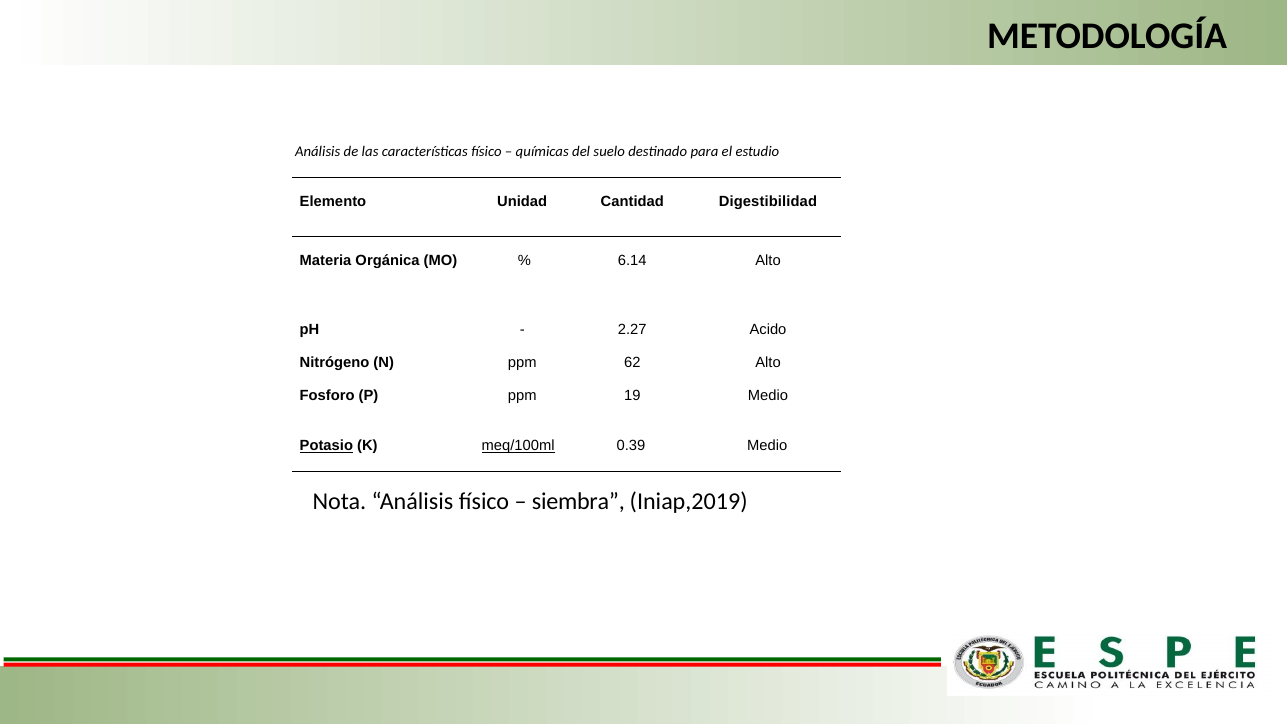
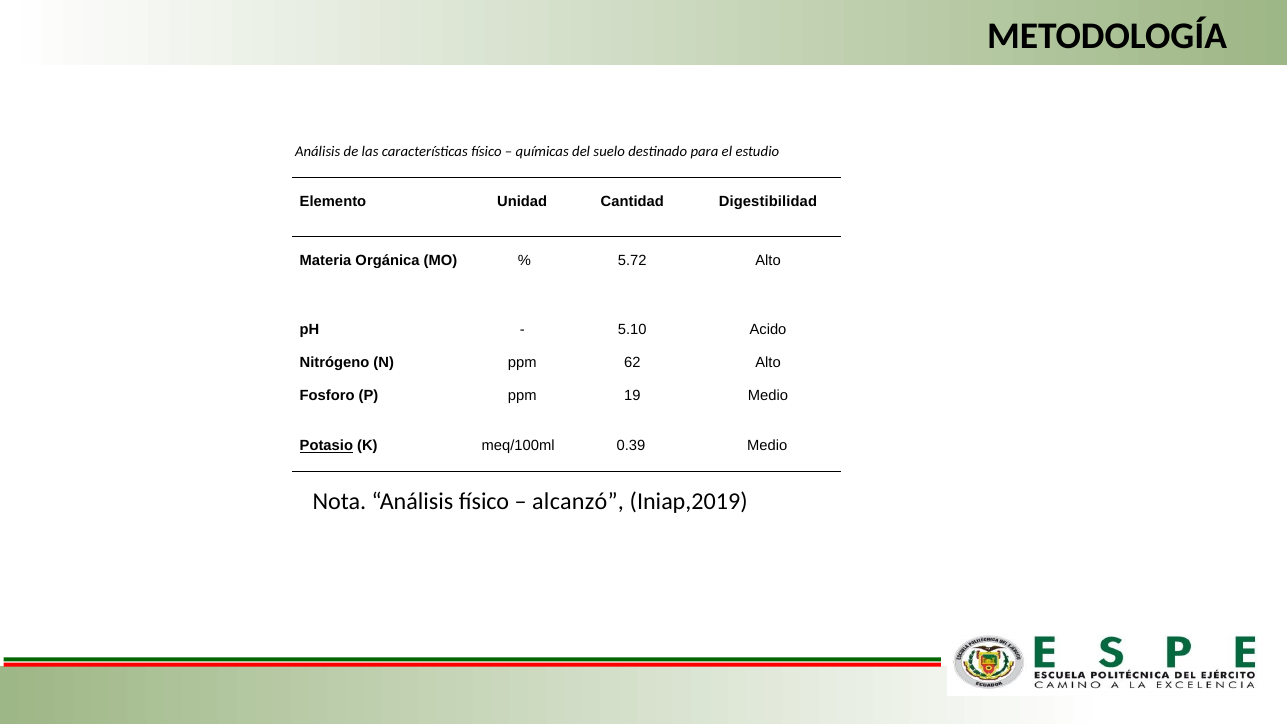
6.14: 6.14 -> 5.72 (632, 261)
2.27: 2.27 -> 5.10 (632, 329)
meq/100ml underline: present -> none (518, 446)
siembra: siembra -> alcanzó (578, 501)
